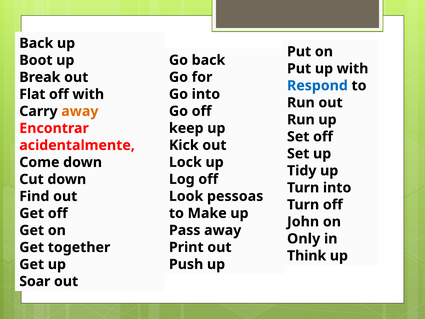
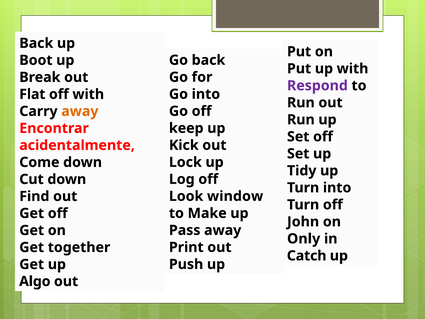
Respond colour: blue -> purple (317, 86)
pessoas: pessoas -> window (235, 196)
Think: Think -> Catch (307, 256)
Soar: Soar -> Algo (35, 281)
